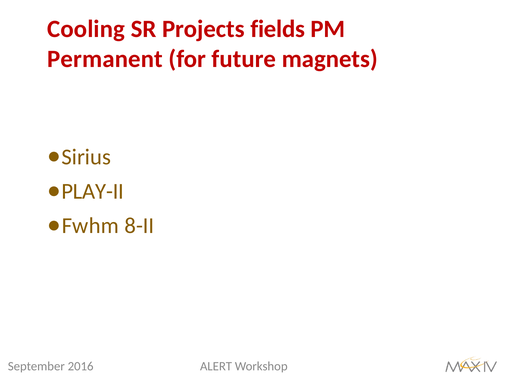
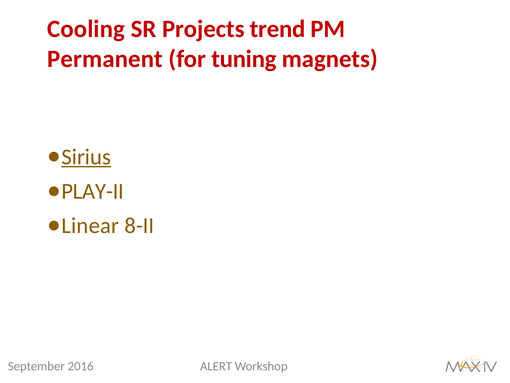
fields: fields -> trend (278, 29)
future: future -> tuning (244, 59)
Sirius underline: none -> present (86, 157)
Fwhm: Fwhm -> Linear (90, 225)
